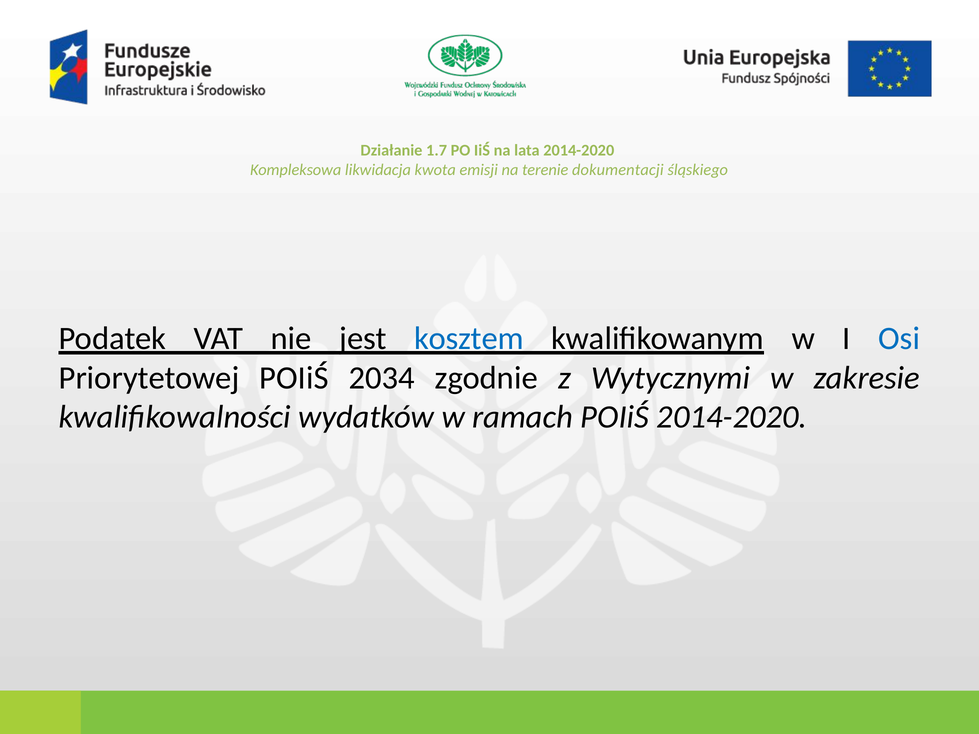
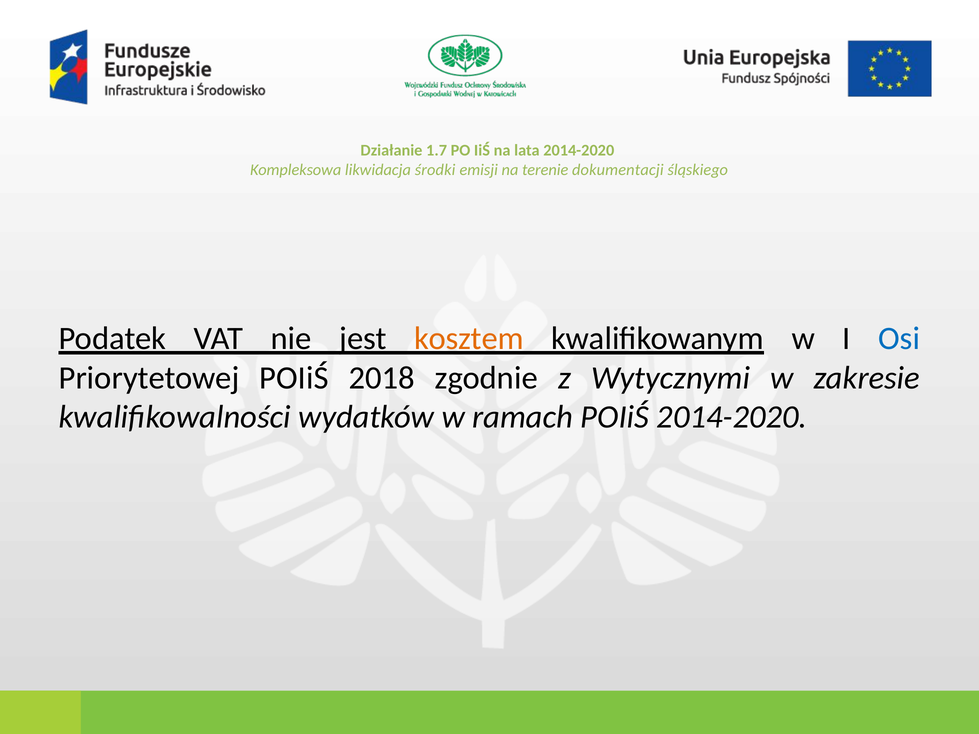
kwota: kwota -> środki (435, 170)
kosztem colour: blue -> orange (469, 339)
2034: 2034 -> 2018 (382, 378)
